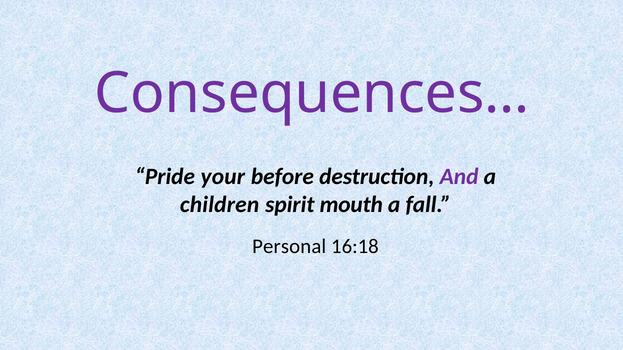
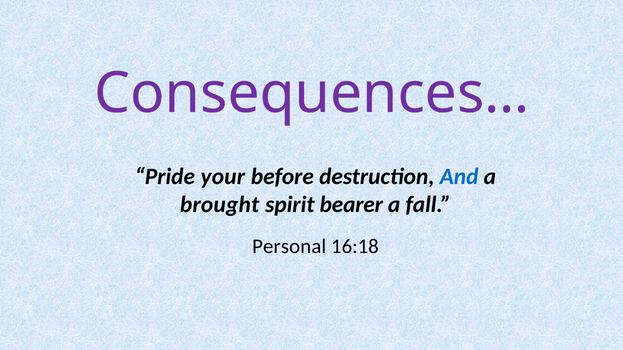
And colour: purple -> blue (459, 177)
children: children -> brought (220, 205)
mouth: mouth -> bearer (351, 205)
